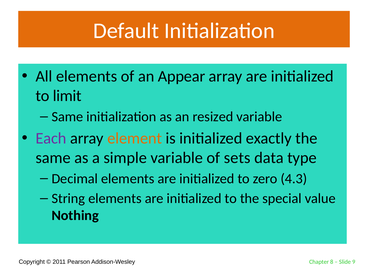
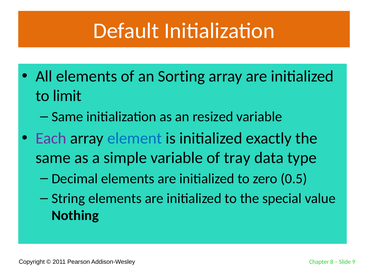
Appear: Appear -> Sorting (181, 77)
element colour: orange -> blue (135, 139)
sets: sets -> tray (237, 158)
4.3: 4.3 -> 0.5 (294, 179)
